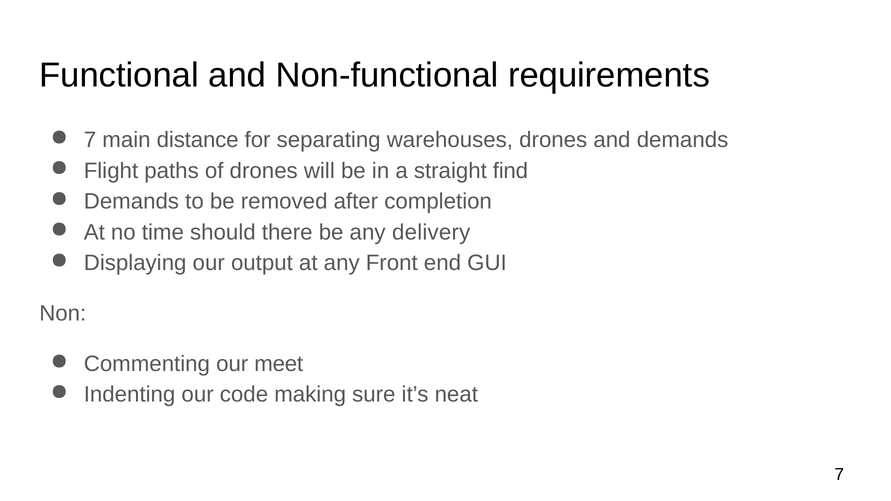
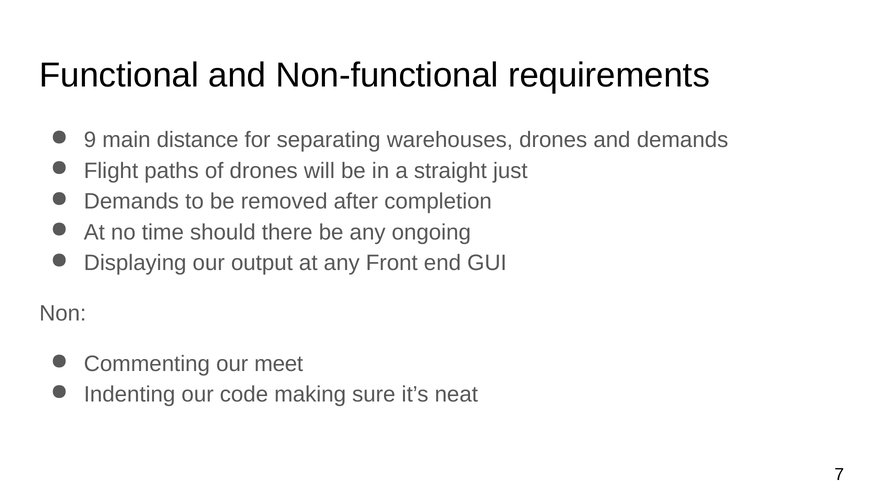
7: 7 -> 9 (90, 140)
find: find -> just (510, 171)
delivery: delivery -> ongoing (431, 232)
